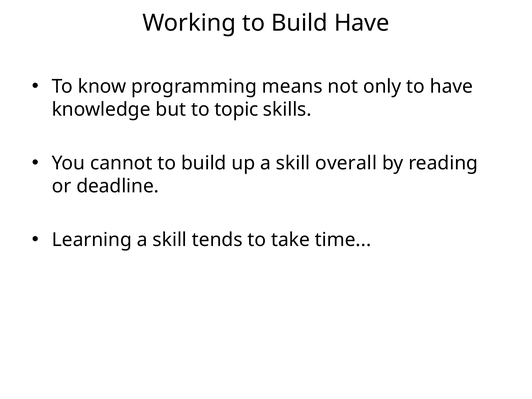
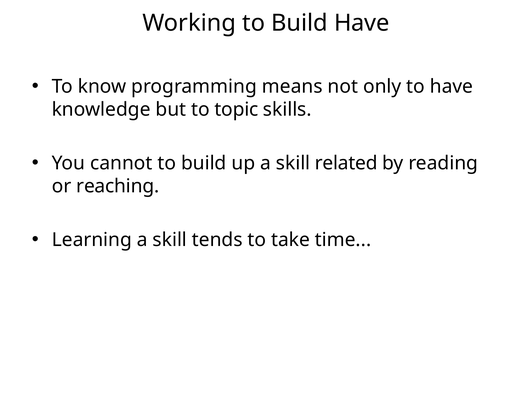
overall: overall -> related (346, 163)
deadline: deadline -> reaching (118, 186)
